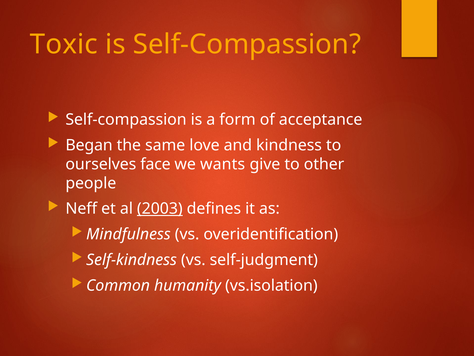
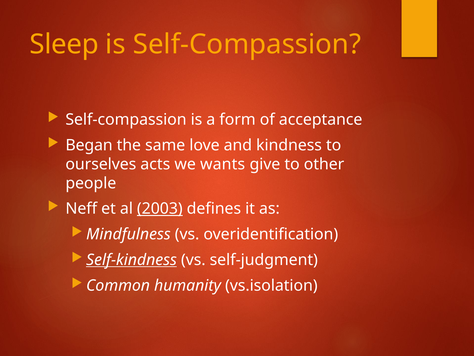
Toxic: Toxic -> Sleep (64, 44)
face: face -> acts (155, 164)
Self-kindness underline: none -> present (131, 259)
